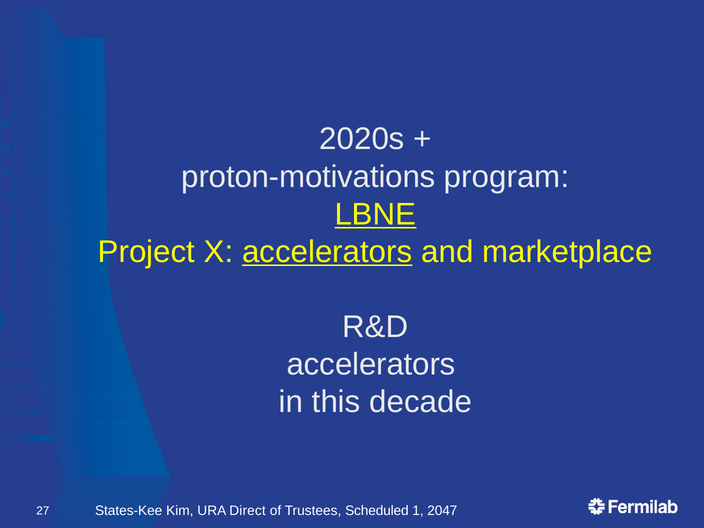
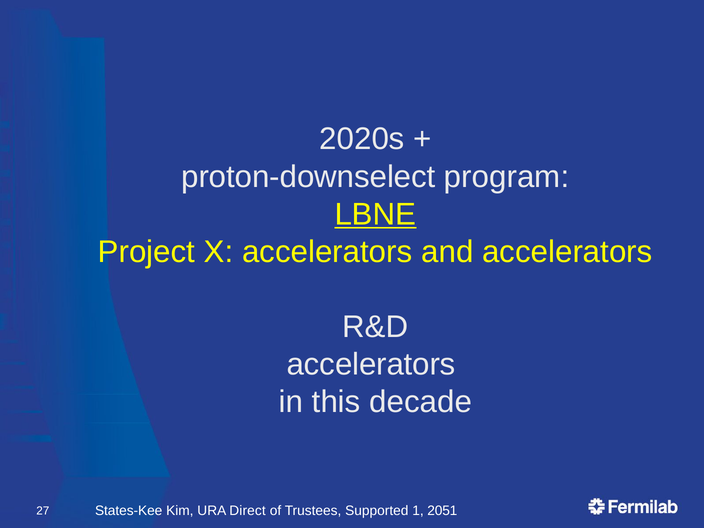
proton-motivations: proton-motivations -> proton-downselect (308, 177)
accelerators underline: present -> none (327, 252)
and marketplace: marketplace -> accelerators (567, 252)
Scheduled: Scheduled -> Supported (377, 511)
2047: 2047 -> 2051 (442, 511)
